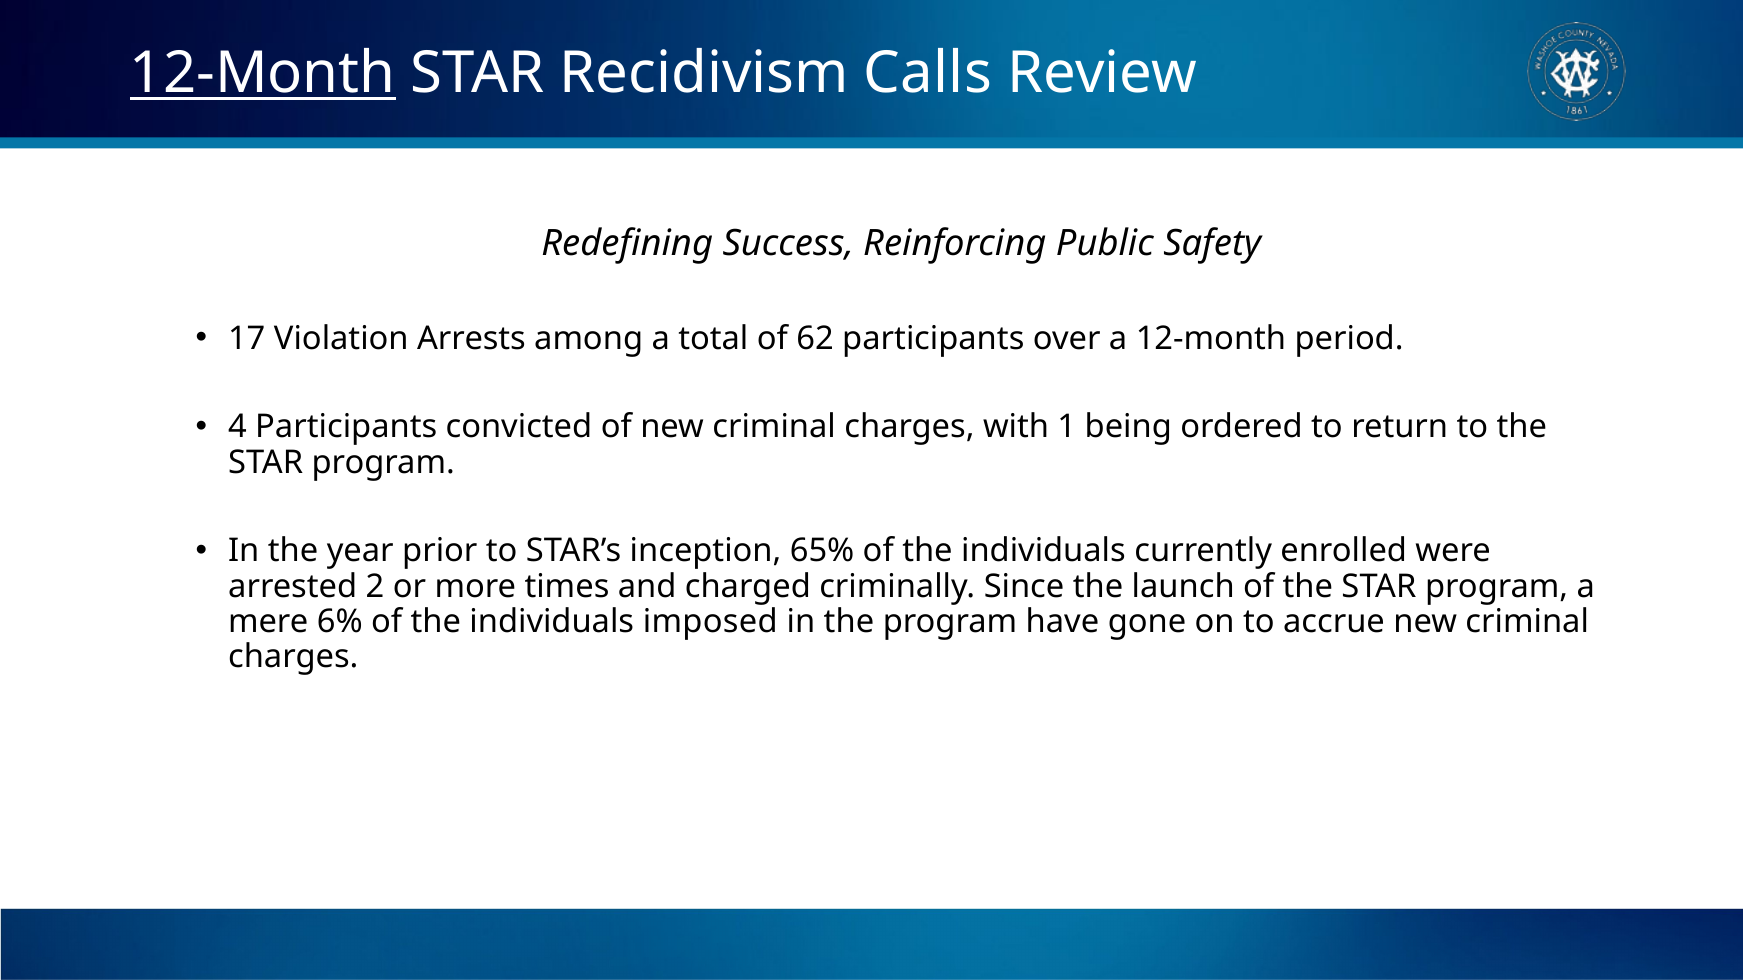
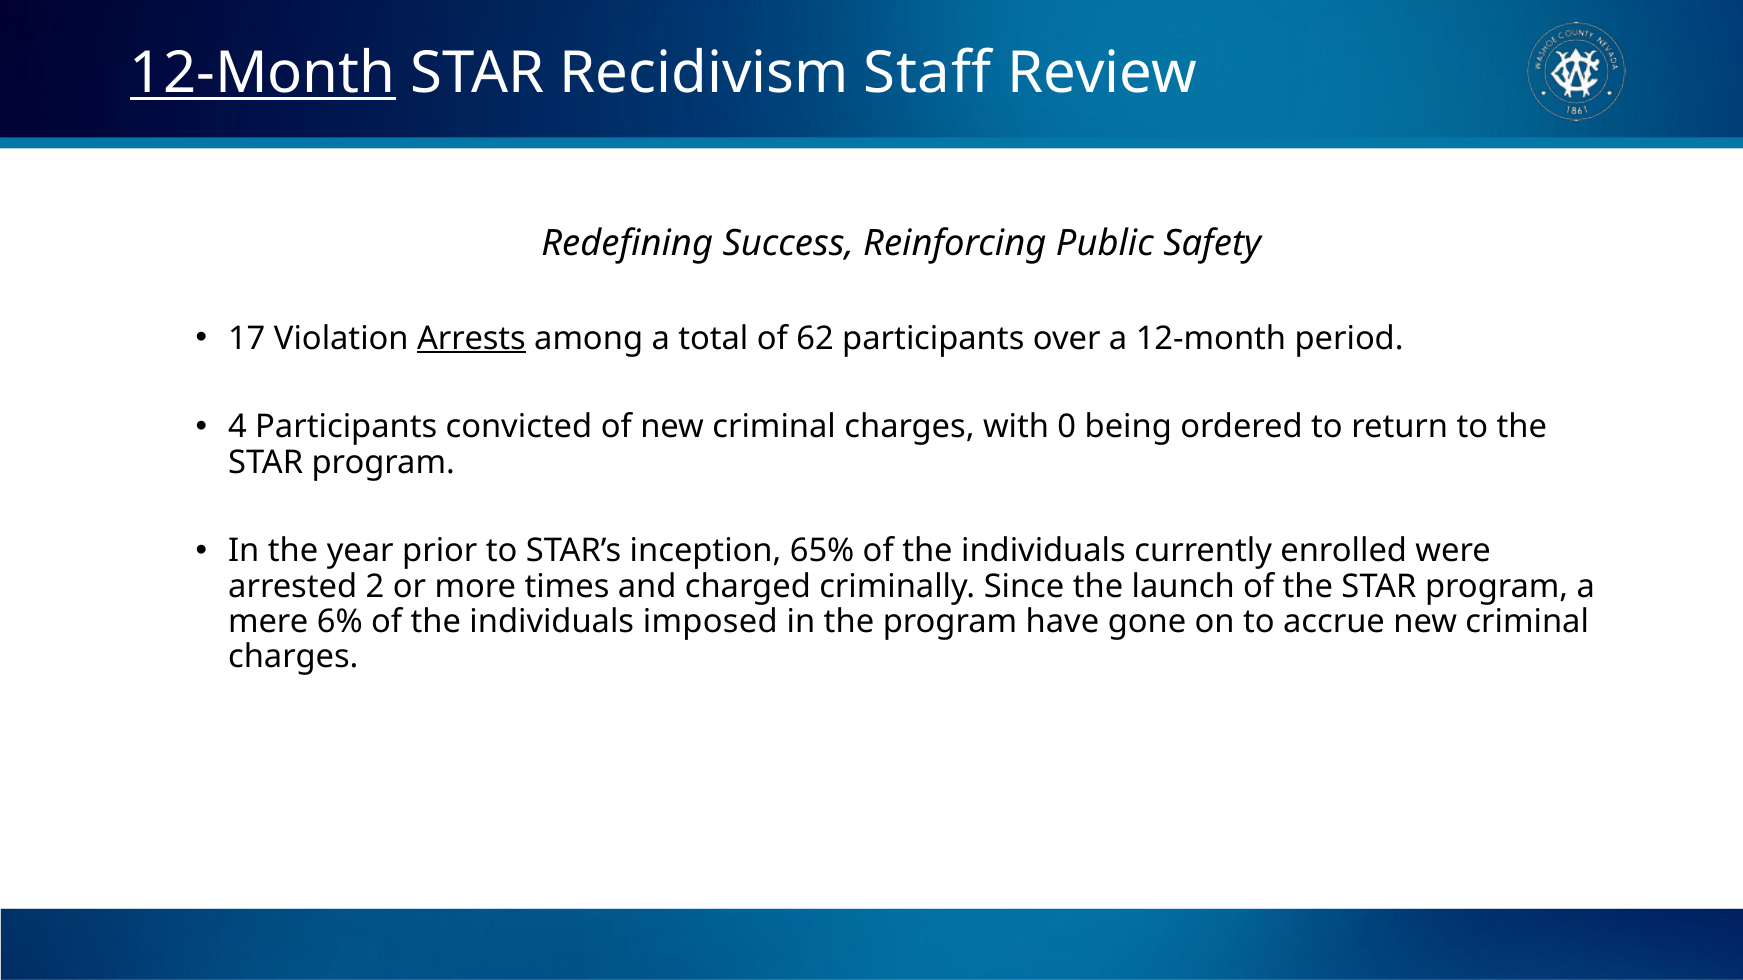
Calls: Calls -> Staff (928, 74)
Arrests underline: none -> present (471, 339)
1: 1 -> 0 (1067, 427)
